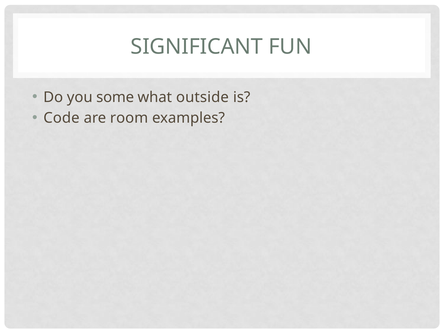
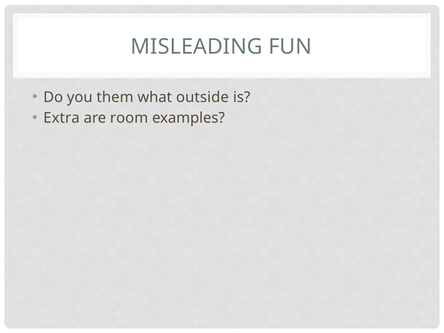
SIGNIFICANT: SIGNIFICANT -> MISLEADING (197, 47)
some: some -> them (115, 97)
Code: Code -> Extra (61, 118)
